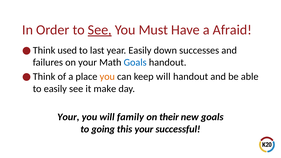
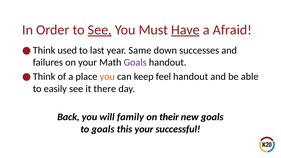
Have underline: none -> present (185, 30)
year Easily: Easily -> Same (140, 50)
Goals colour: blue -> purple (135, 62)
keep will: will -> feel (163, 77)
make: make -> there (105, 89)
Your: Your -> Back (68, 117)
to going: going -> goals (103, 129)
